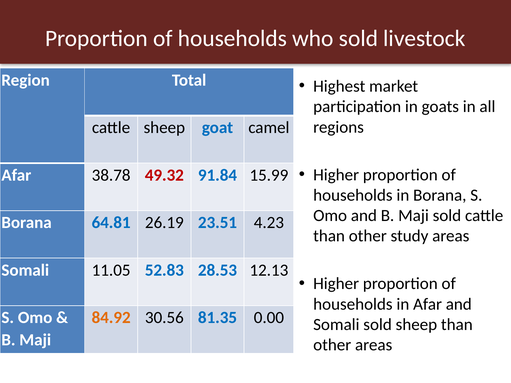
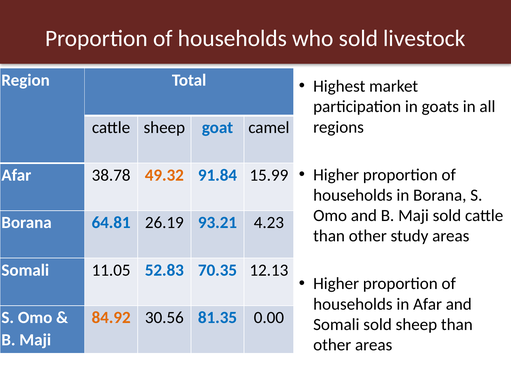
49.32 colour: red -> orange (164, 175)
23.51: 23.51 -> 93.21 (217, 223)
28.53: 28.53 -> 70.35 (217, 270)
